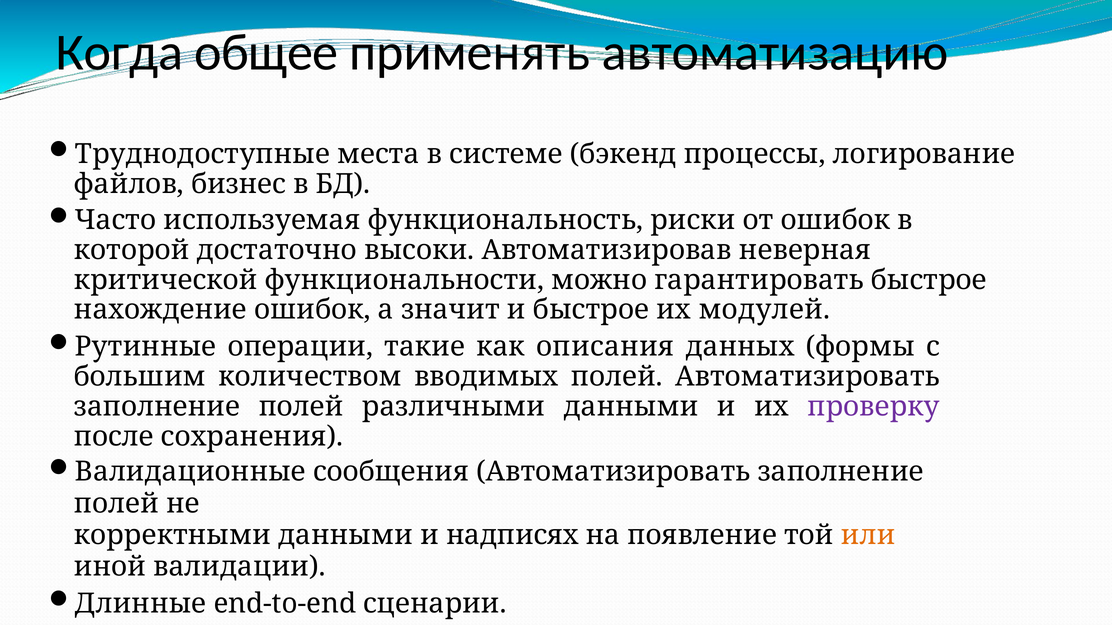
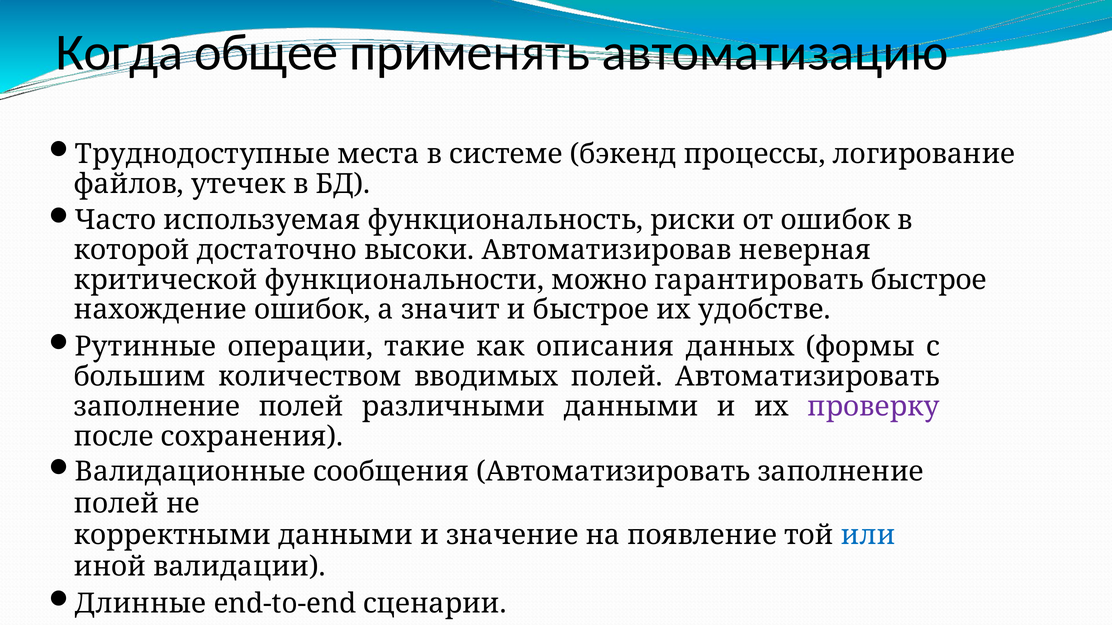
бизнес: бизнес -> утечек (238, 184)
модулей: модулей -> удобстве (764, 310)
надписях: надписях -> значение (512, 536)
или colour: orange -> blue (868, 536)
